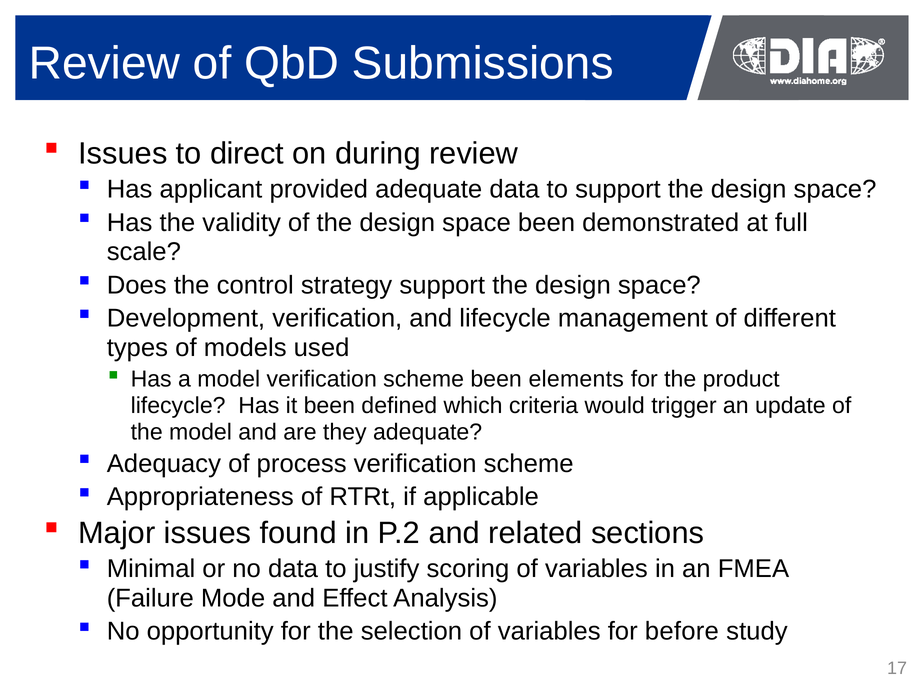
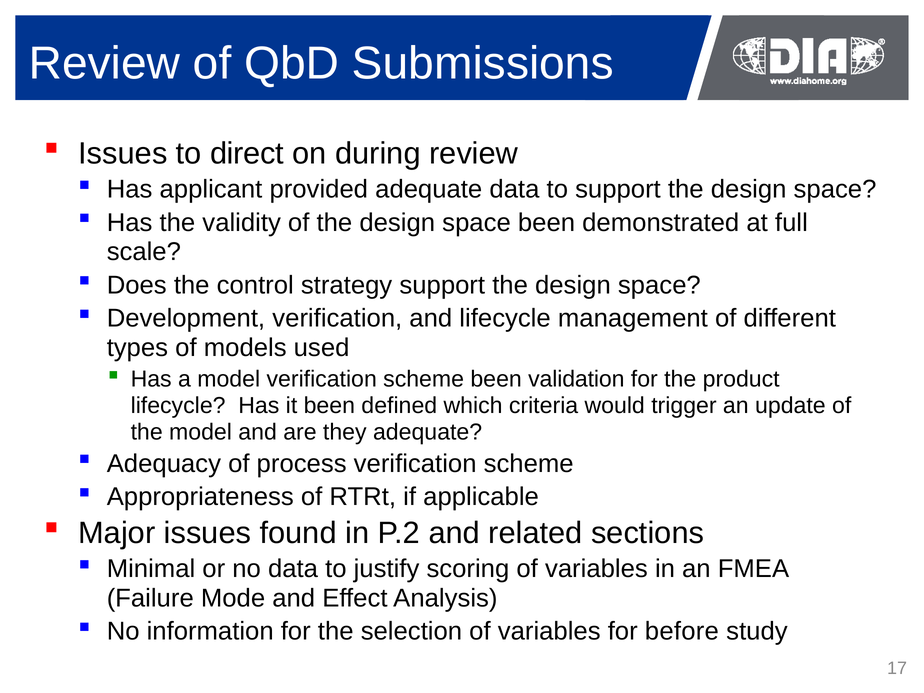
elements: elements -> validation (576, 379)
opportunity: opportunity -> information (210, 631)
